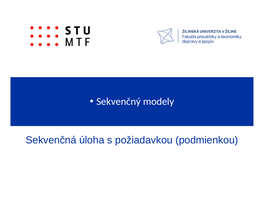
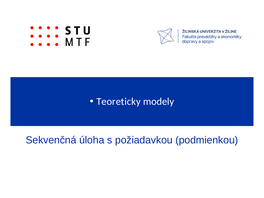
Sekvenčný: Sekvenčný -> Teoreticky (119, 102)
